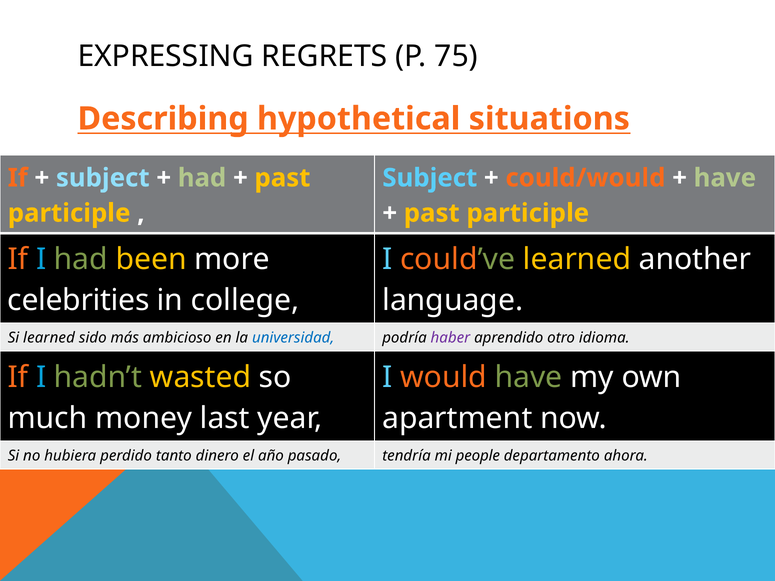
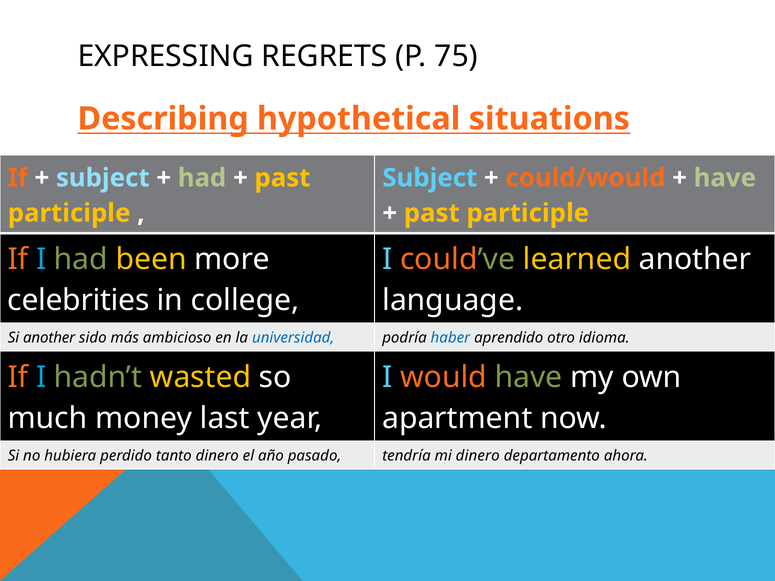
Si learned: learned -> another (49, 338)
haber colour: purple -> blue (450, 338)
mi people: people -> dinero (478, 456)
